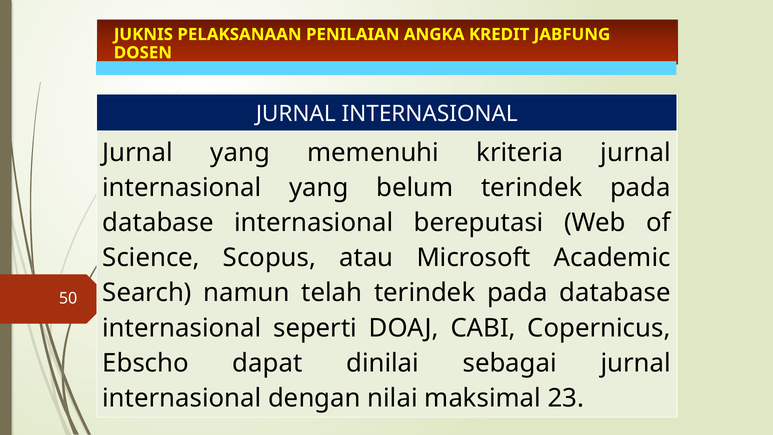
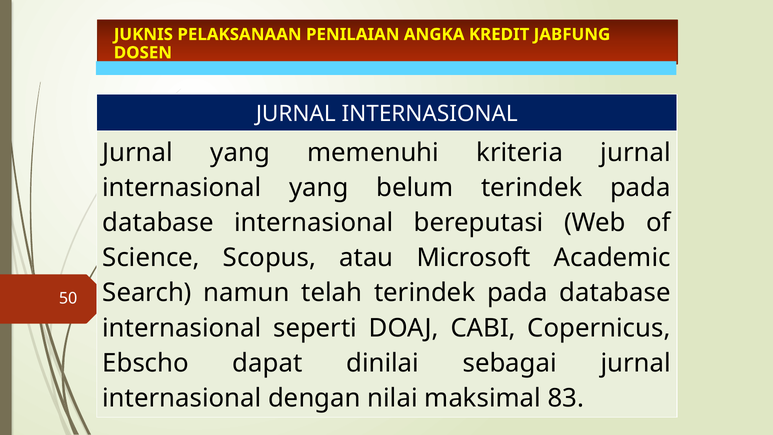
23: 23 -> 83 (566, 398)
